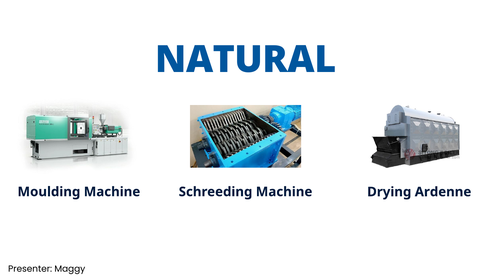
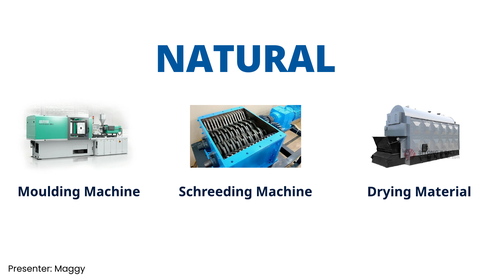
Ardenne: Ardenne -> Material (443, 192)
